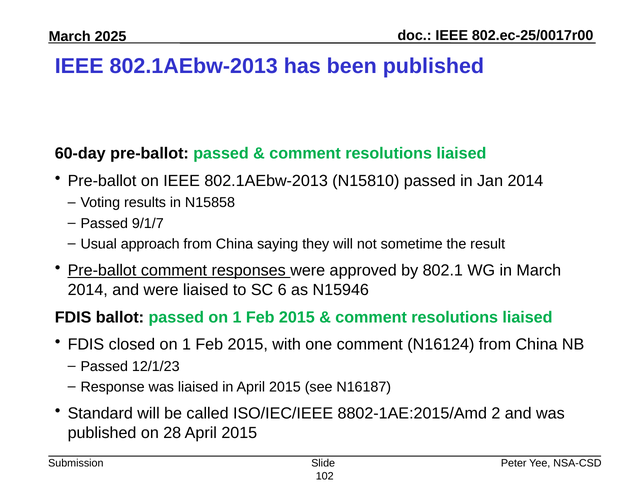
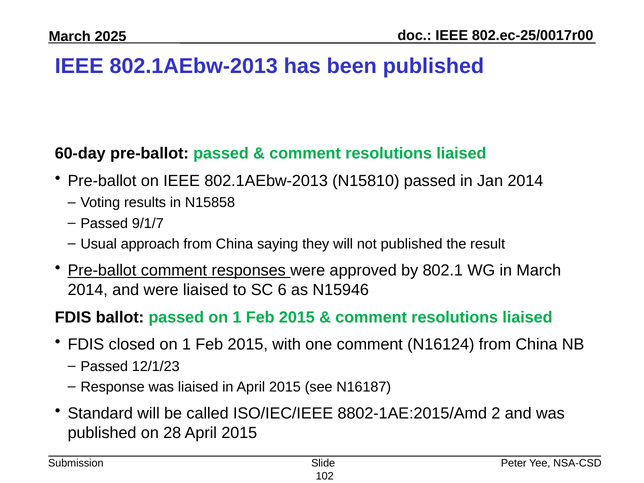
not sometime: sometime -> published (412, 244)
